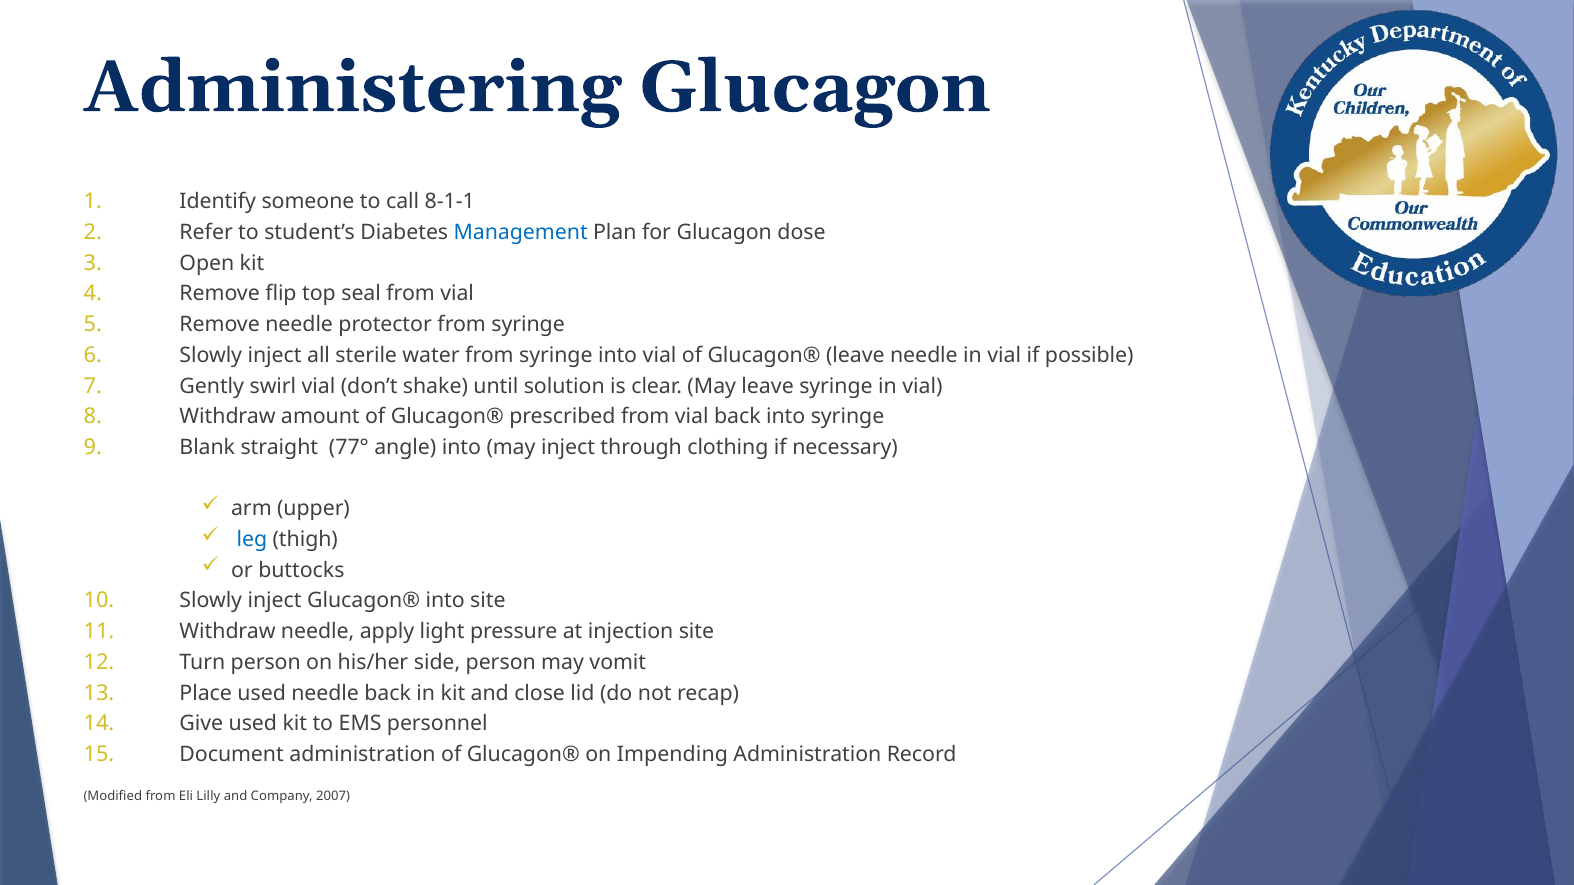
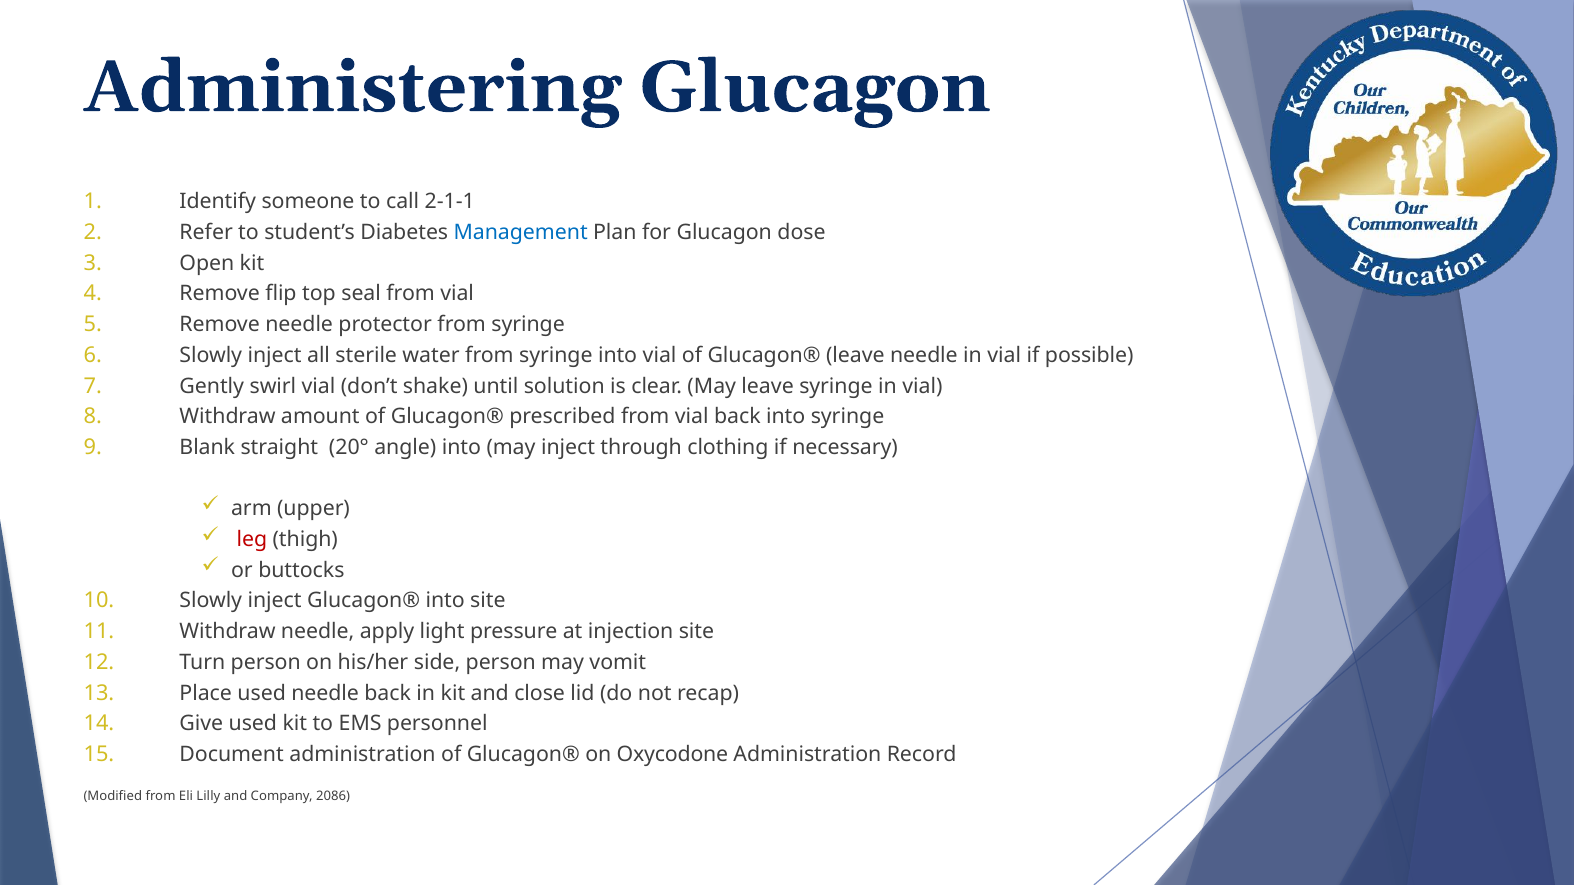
8-1-1: 8-1-1 -> 2-1-1 (450, 202)
77°: 77° -> 20° (349, 448)
leg colour: blue -> red (252, 540)
Impending: Impending -> Oxycodone (672, 755)
2007: 2007 -> 2086 (333, 797)
